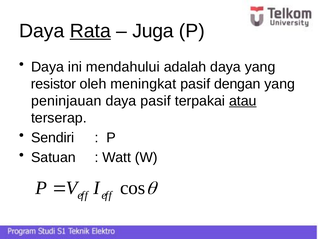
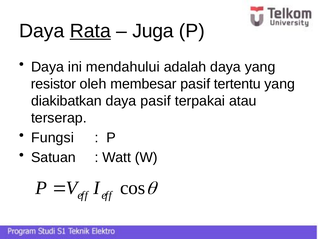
meningkat: meningkat -> membesar (143, 84)
dengan: dengan -> tertentu (237, 84)
peninjauan: peninjauan -> diakibatkan (66, 101)
atau underline: present -> none (243, 101)
Sendiri: Sendiri -> Fungsi (53, 137)
